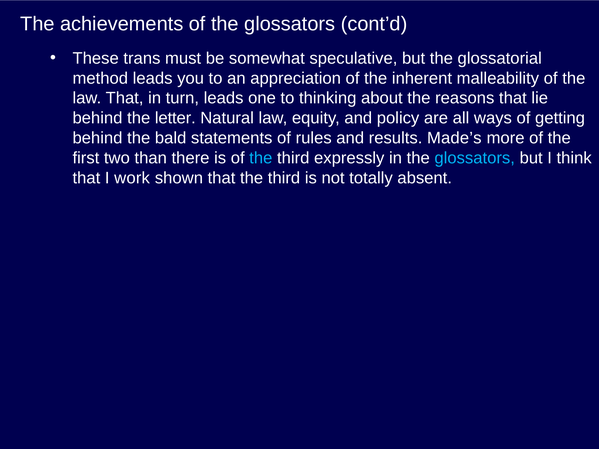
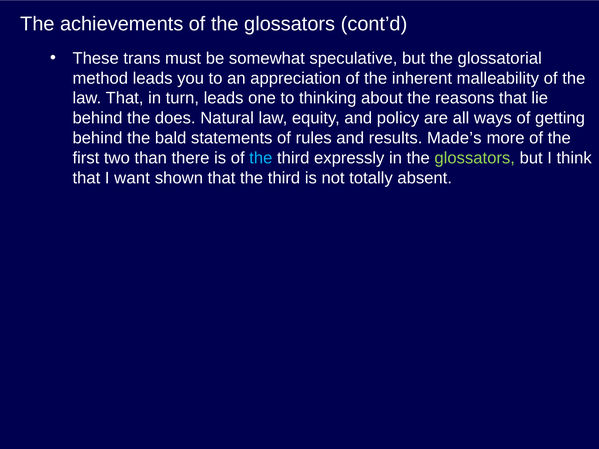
letter: letter -> does (175, 118)
glossators colour: light blue -> light green (475, 158)
work: work -> want (132, 178)
